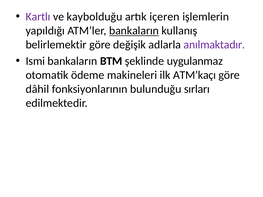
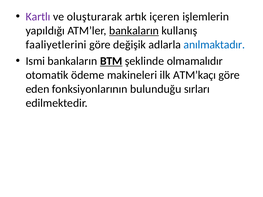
kaybolduğu: kaybolduğu -> oluşturarak (95, 17)
belirlemektir: belirlemektir -> faaliyetlerini (56, 45)
anılmaktadır colour: purple -> blue (214, 45)
BTM underline: none -> present (111, 61)
uygulanmaz: uygulanmaz -> olmamalıdır (195, 61)
dâhil: dâhil -> eden (38, 89)
